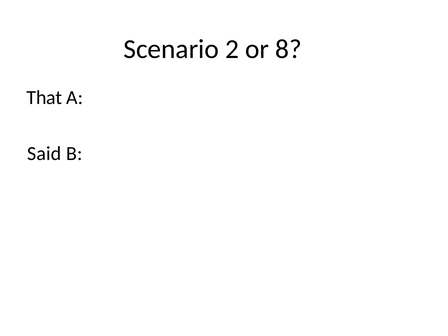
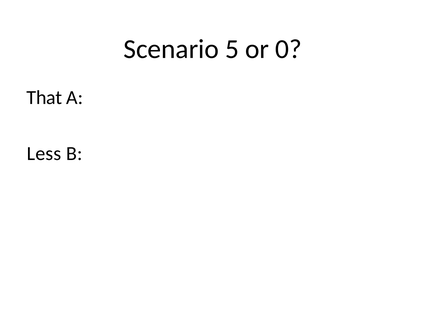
2: 2 -> 5 (232, 49)
8: 8 -> 0 (289, 49)
Said: Said -> Less (44, 153)
